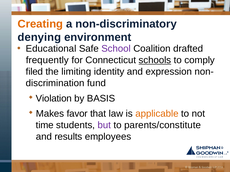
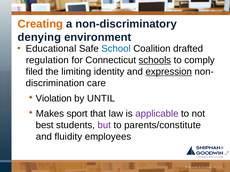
School colour: purple -> blue (116, 49)
frequently: frequently -> regulation (47, 60)
expression underline: none -> present (169, 72)
fund: fund -> care (97, 83)
BASIS: BASIS -> UNTIL (101, 99)
favor: favor -> sport (77, 114)
applicable colour: orange -> purple (157, 114)
time: time -> best (45, 125)
results: results -> fluidity (68, 137)
